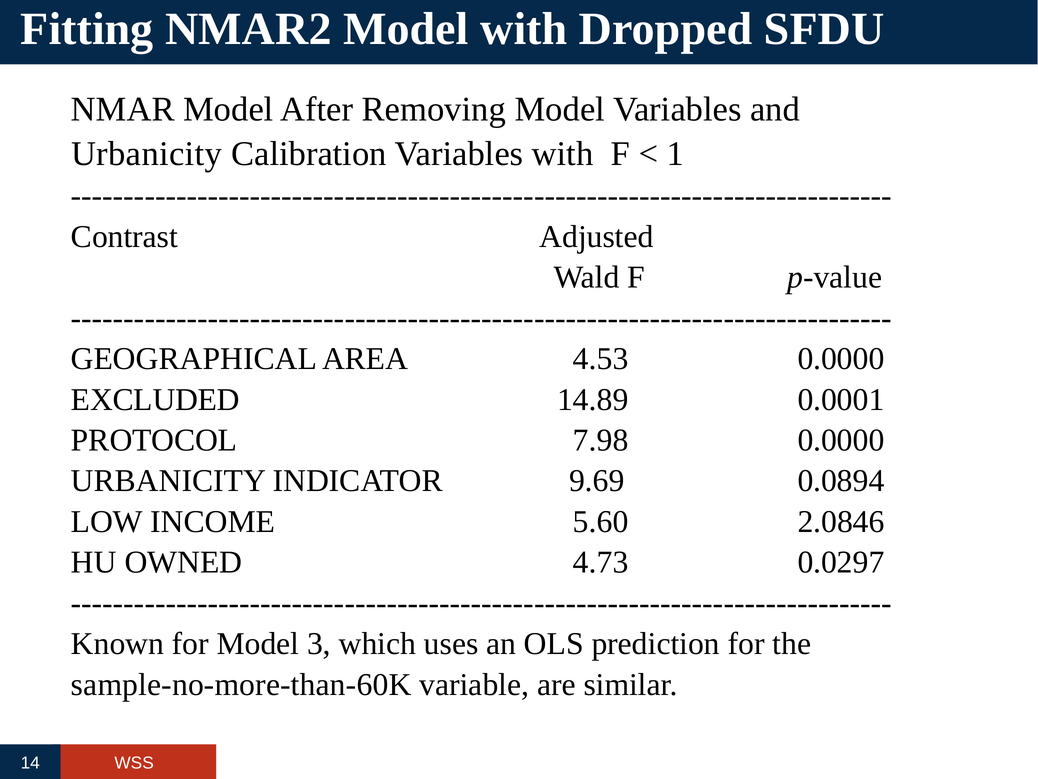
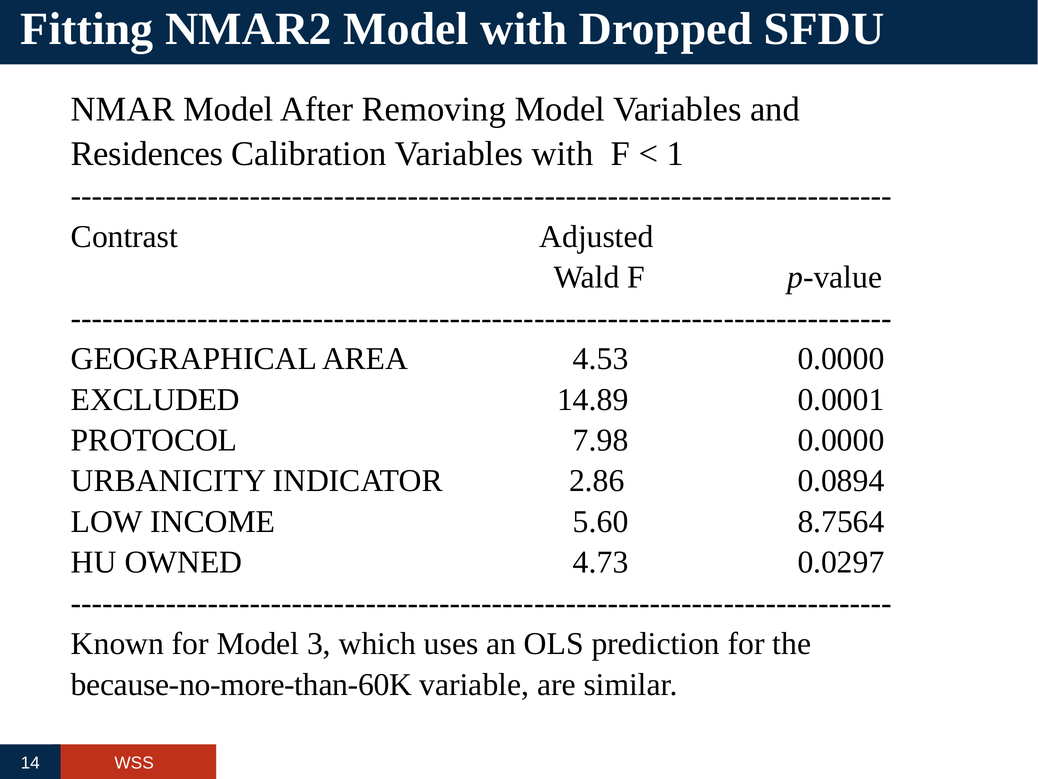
Urbanicity: Urbanicity -> Residences (147, 154)
9.69: 9.69 -> 2.86 (597, 481)
2.0846: 2.0846 -> 8.7564 (841, 521)
sample-no-more-than-60K: sample-no-more-than-60K -> because-no-more-than-60K (241, 684)
